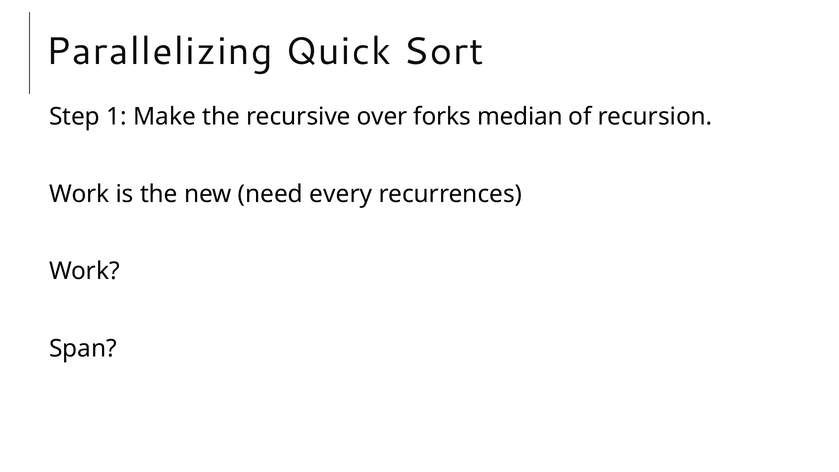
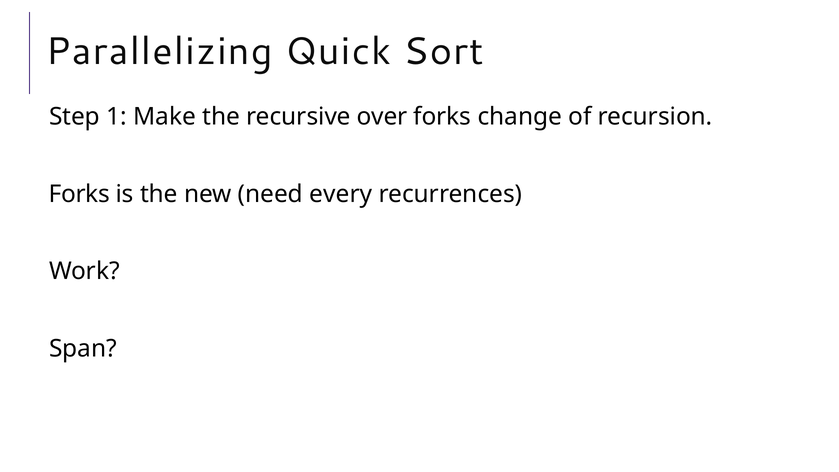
median: median -> change (520, 117)
Work: Work -> Forks (79, 194)
